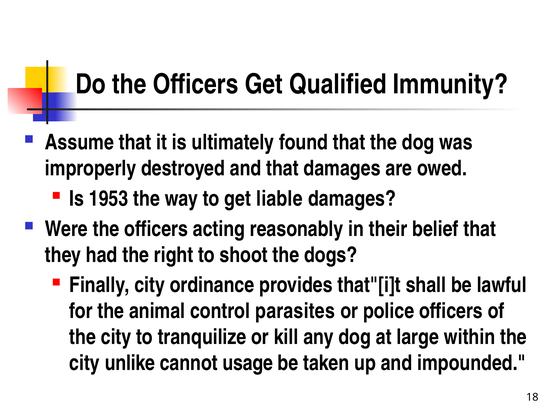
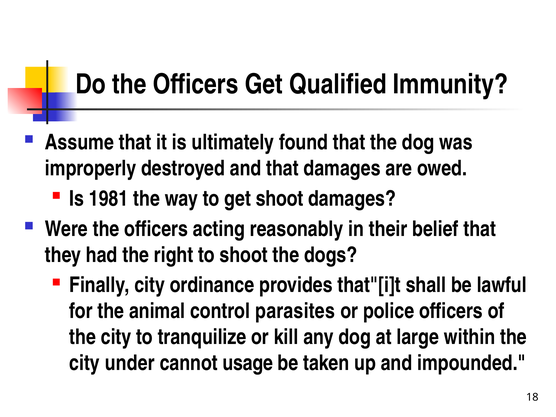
1953: 1953 -> 1981 (109, 199)
get liable: liable -> shoot (280, 199)
unlike: unlike -> under (130, 363)
